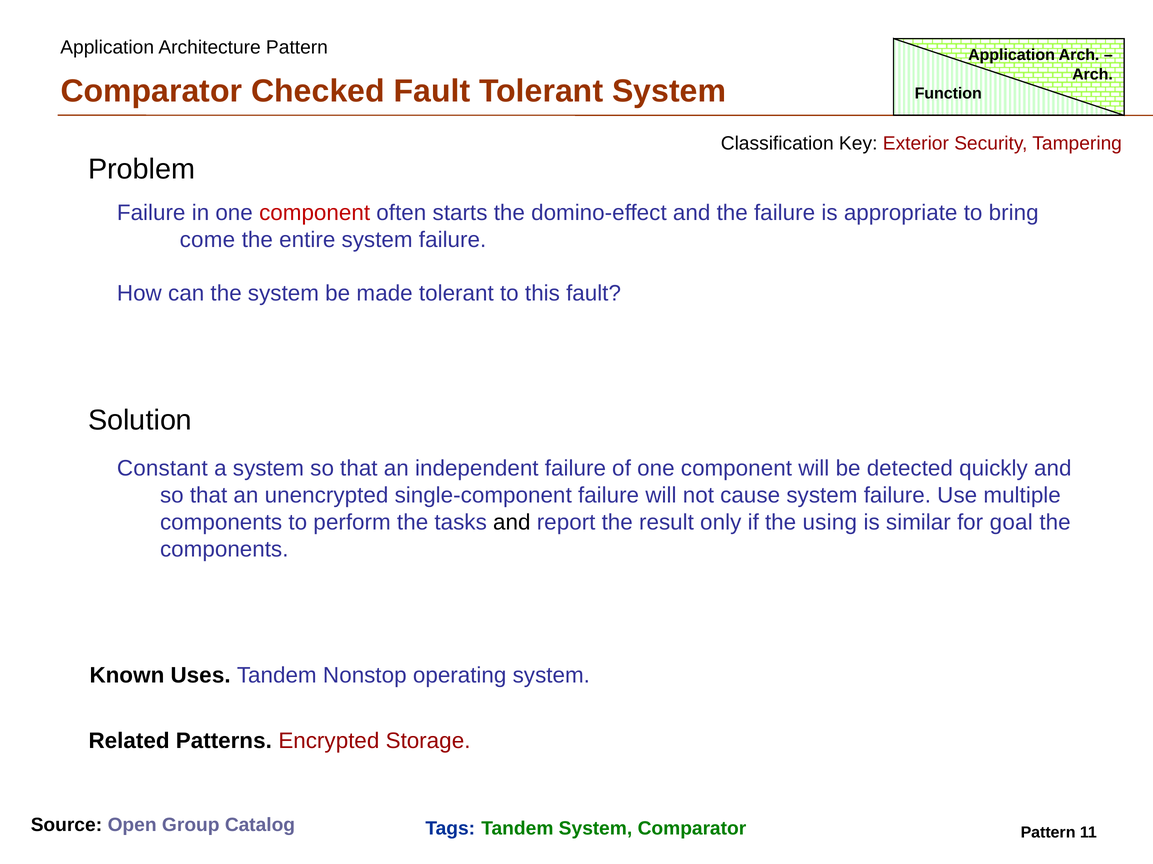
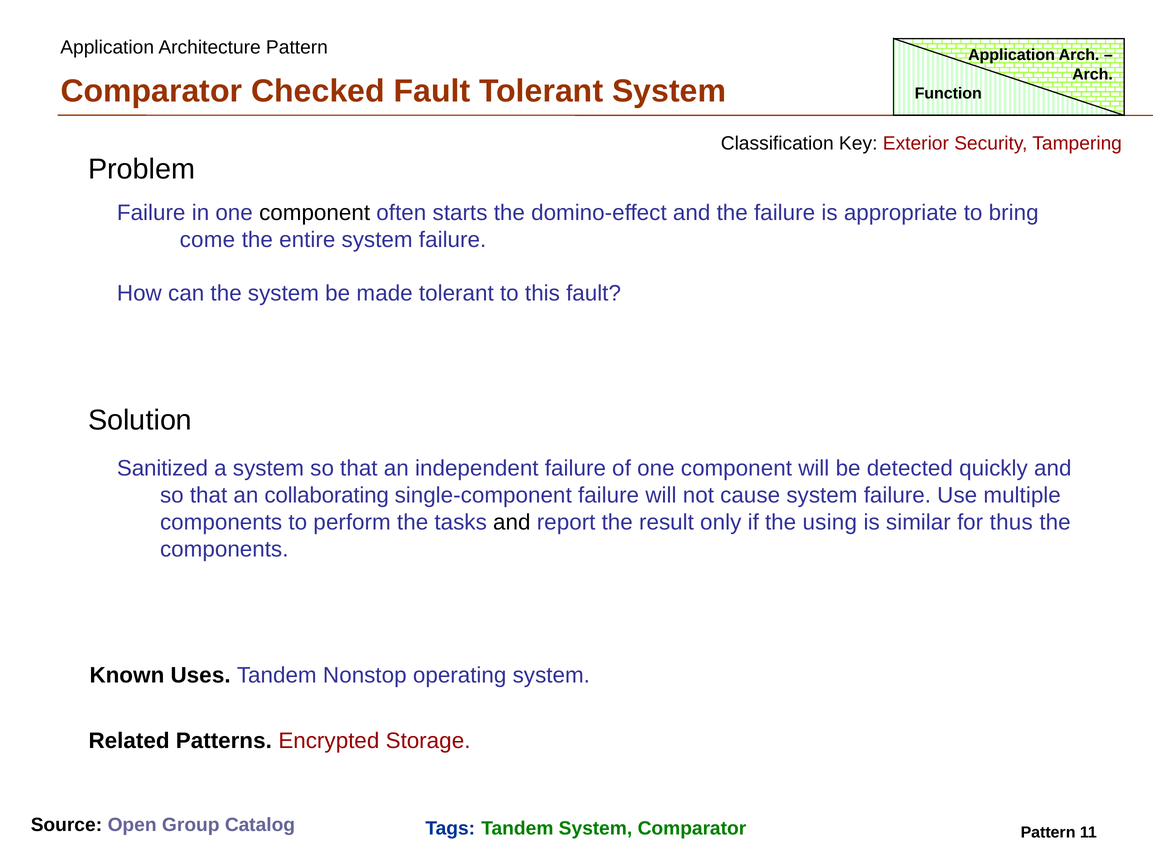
component colour: red -> black (315, 213)
Constant: Constant -> Sanitized (163, 469)
unencrypted: unencrypted -> collaborating (327, 496)
goal: goal -> thus (1011, 523)
